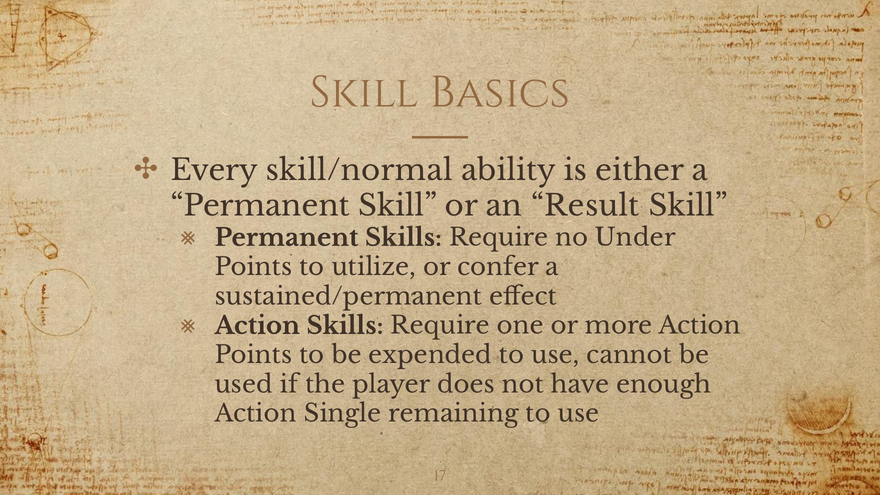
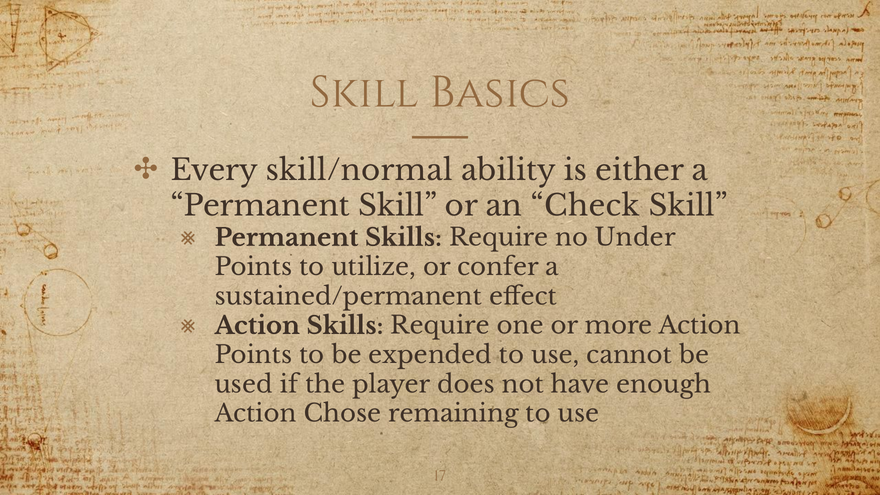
Result: Result -> Check (585, 206)
Single: Single -> Chose (343, 414)
